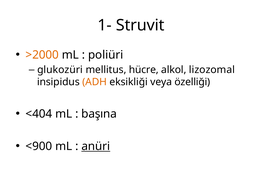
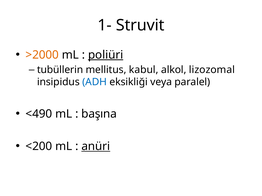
poliüri underline: none -> present (106, 55)
glukozüri: glukozüri -> tubüllerin (60, 70)
hücre: hücre -> kabul (144, 70)
ADH colour: orange -> blue (95, 82)
özelliği: özelliği -> paralel (192, 82)
<404: <404 -> <490 (39, 114)
<900: <900 -> <200 (39, 147)
